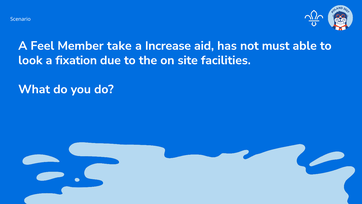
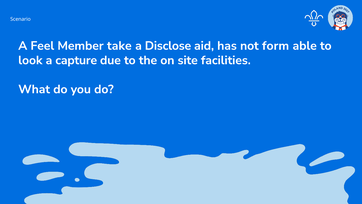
Increase: Increase -> Disclose (168, 46)
must: must -> form (276, 46)
fixation: fixation -> capture (76, 60)
